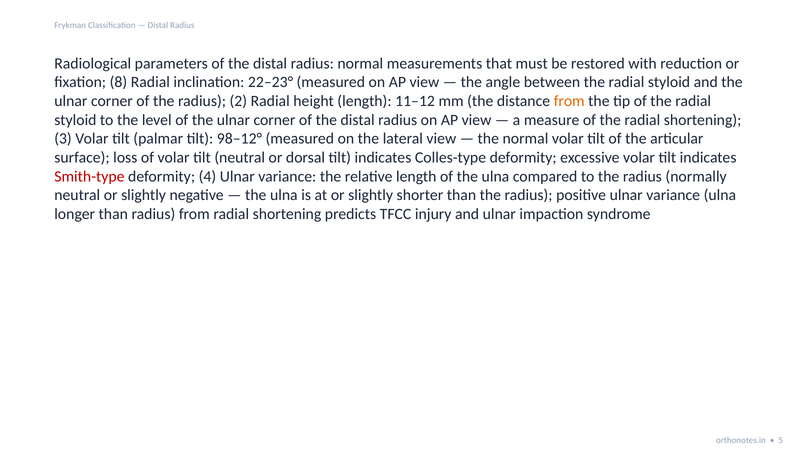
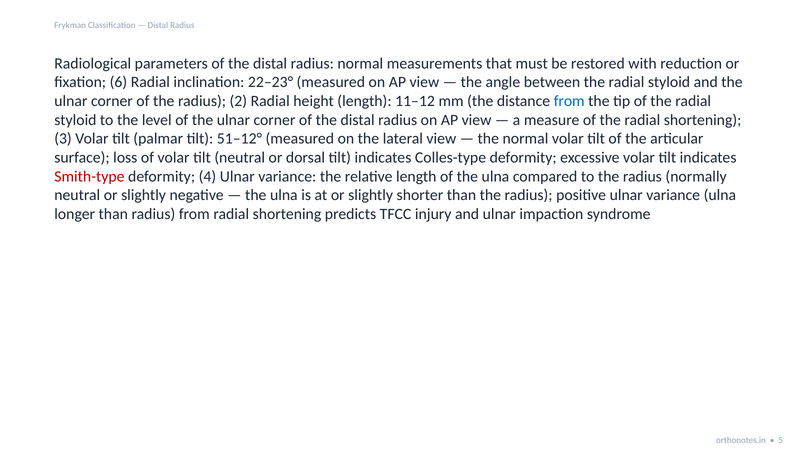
8: 8 -> 6 (118, 82)
from colour: orange -> blue (569, 101)
98–12°: 98–12° -> 51–12° (239, 139)
